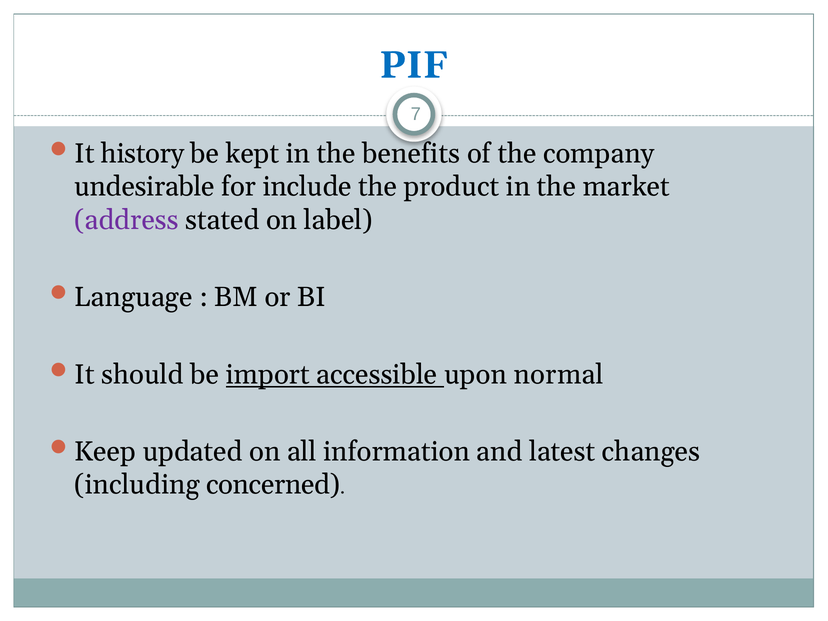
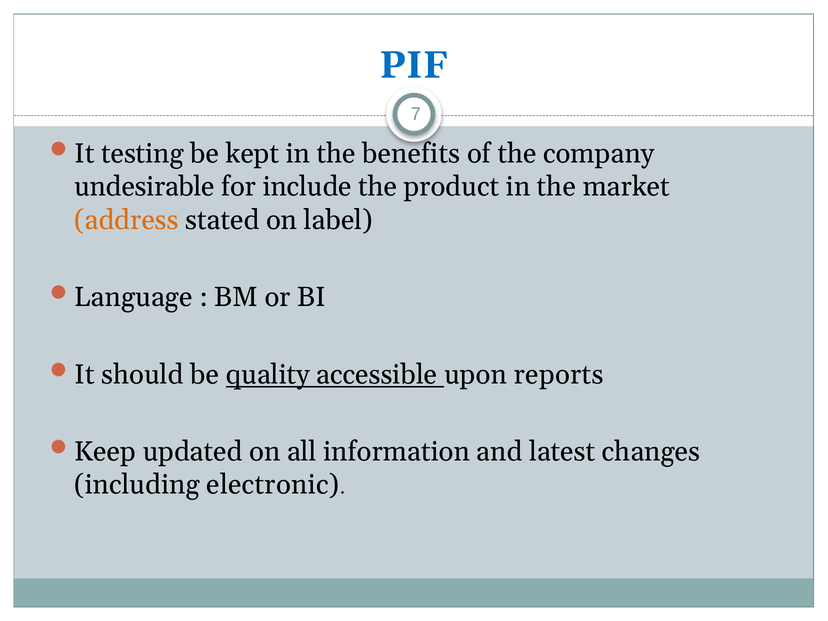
history: history -> testing (143, 154)
address colour: purple -> orange (127, 220)
import: import -> quality (268, 375)
normal: normal -> reports (559, 375)
concerned: concerned -> electronic (273, 485)
